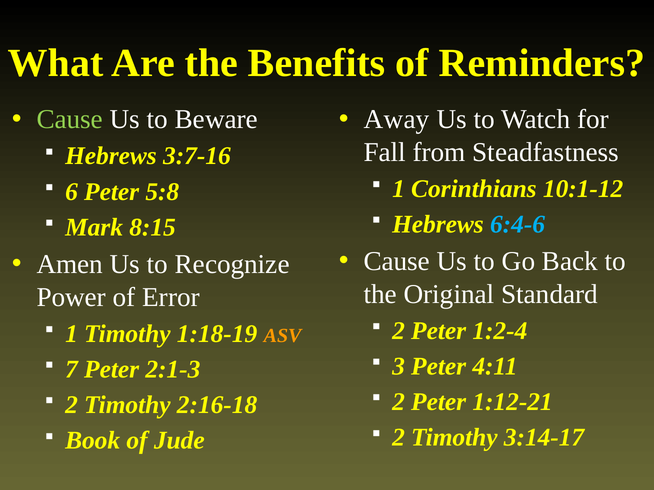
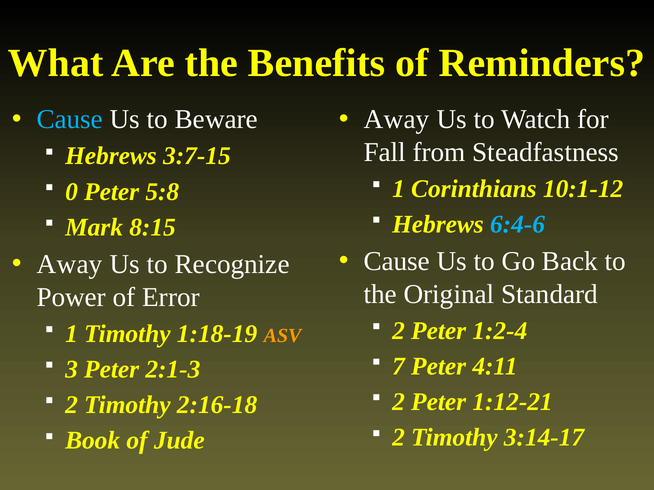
Cause colour: light green -> light blue (70, 120)
3:7-16: 3:7-16 -> 3:7-15 (197, 156)
6: 6 -> 0 (72, 192)
Amen: Amen -> Away (70, 265)
3: 3 -> 7 (399, 367)
7: 7 -> 3 (72, 370)
